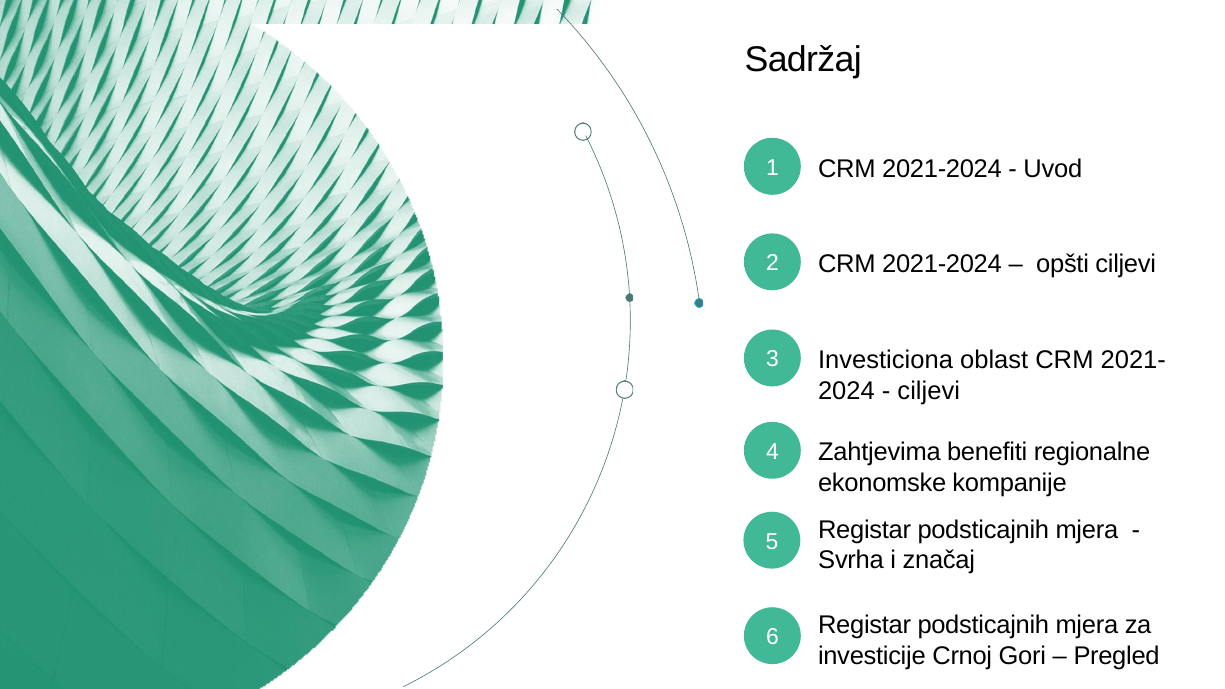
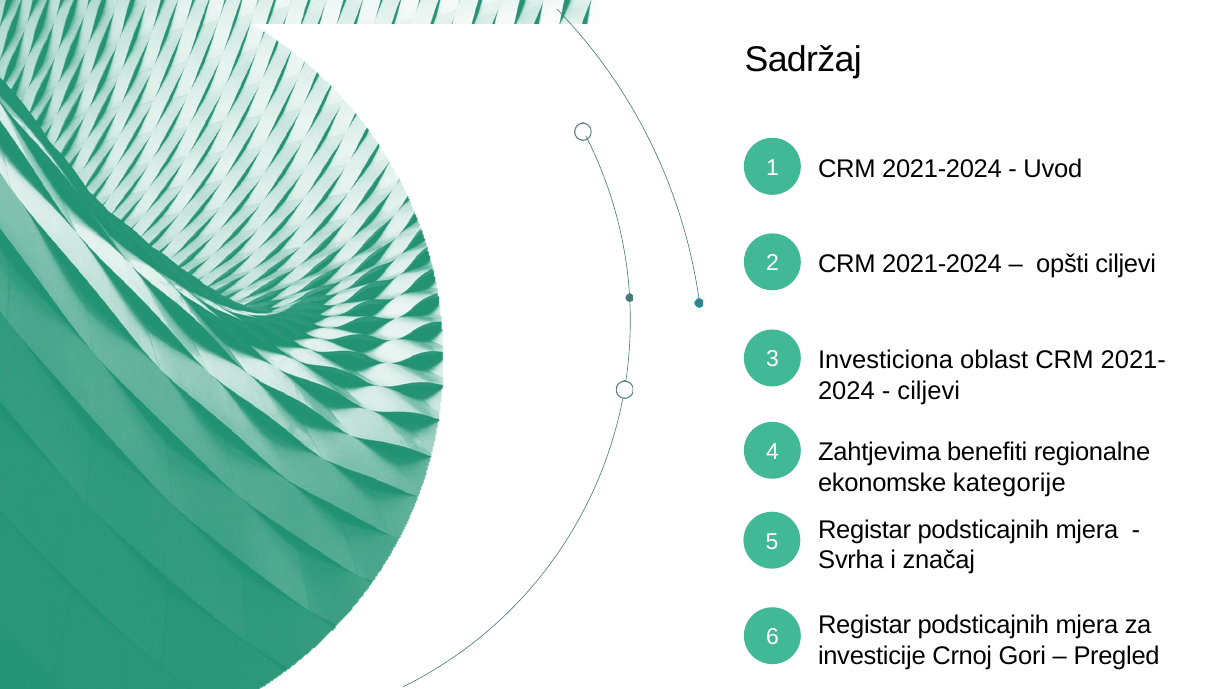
kompanije: kompanije -> kategorije (1009, 483)
